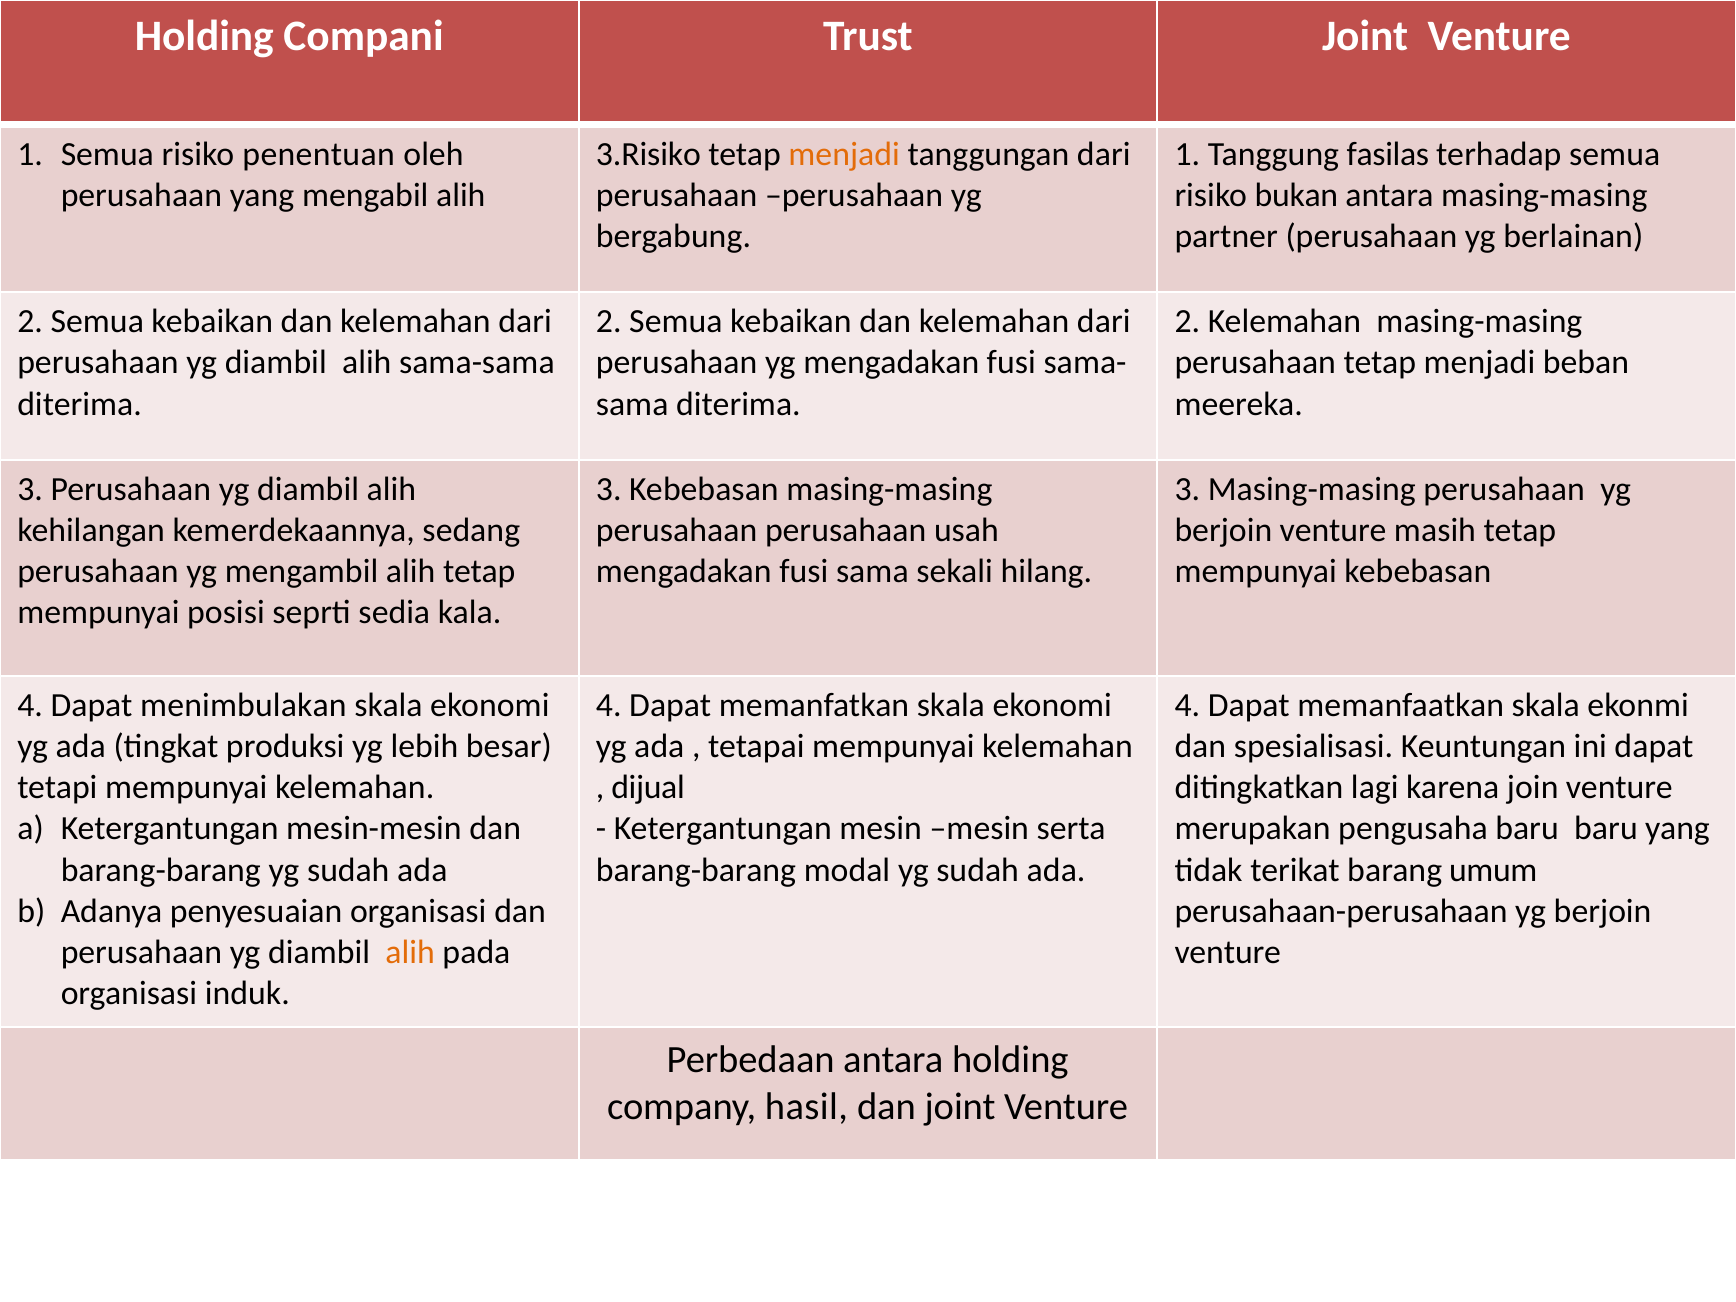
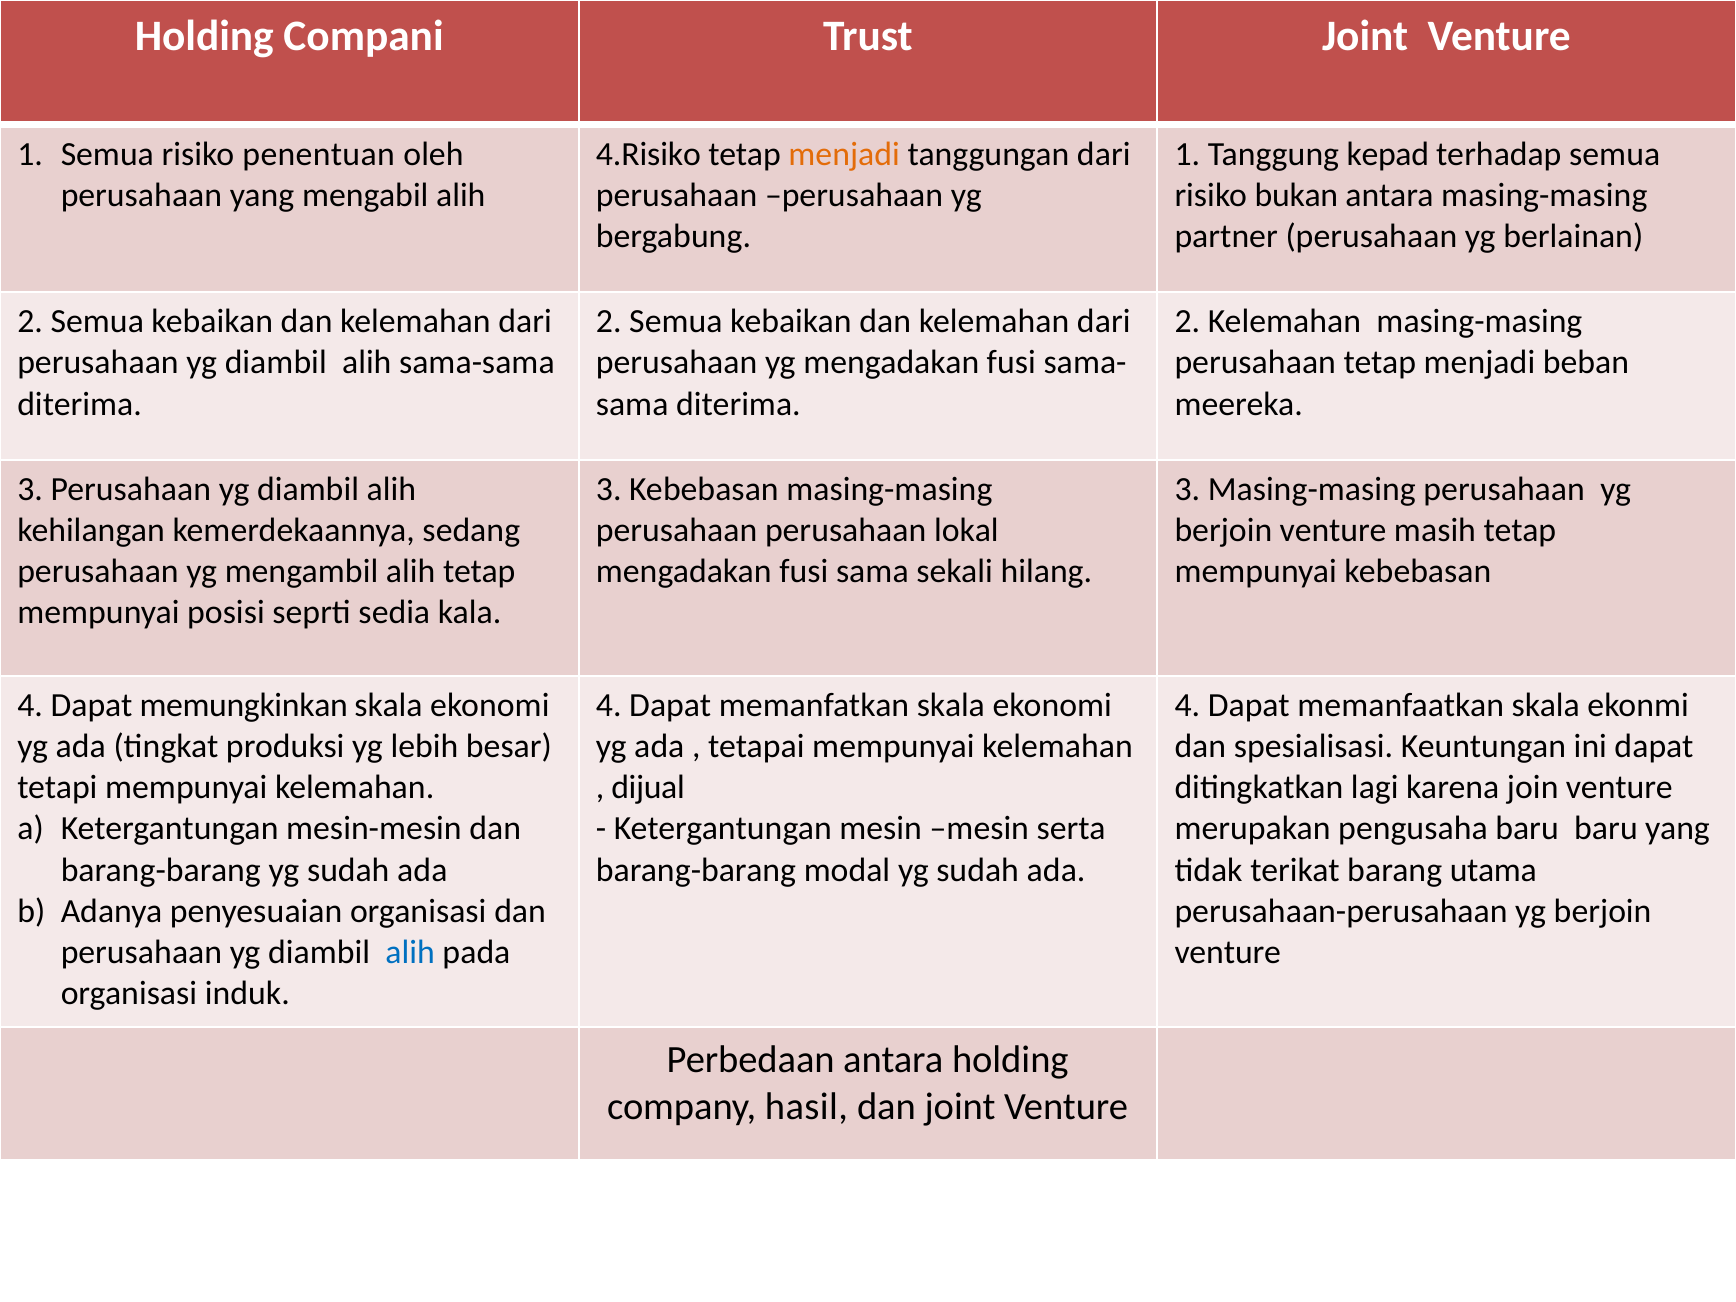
3.Risiko: 3.Risiko -> 4.Risiko (648, 154)
fasilas: fasilas -> kepad (1388, 154)
usah: usah -> lokal (966, 530)
menimbulakan: menimbulakan -> memungkinkan (244, 706)
umum: umum -> utama (1493, 870)
alih colour: orange -> blue (410, 952)
